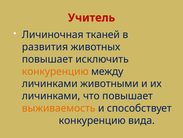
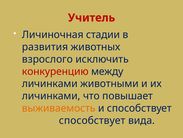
тканей: тканей -> стадии (103, 35)
повышает: повышает -> взрослого (47, 59)
конкуренцию colour: orange -> red (55, 71)
конкуренцию: конкуренцию -> способствует (92, 120)
